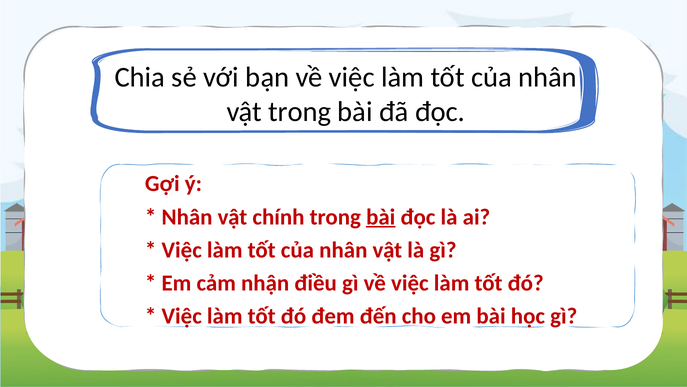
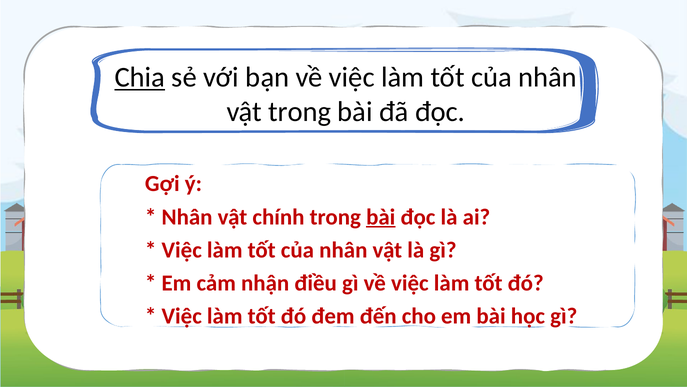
Chia underline: none -> present (140, 77)
